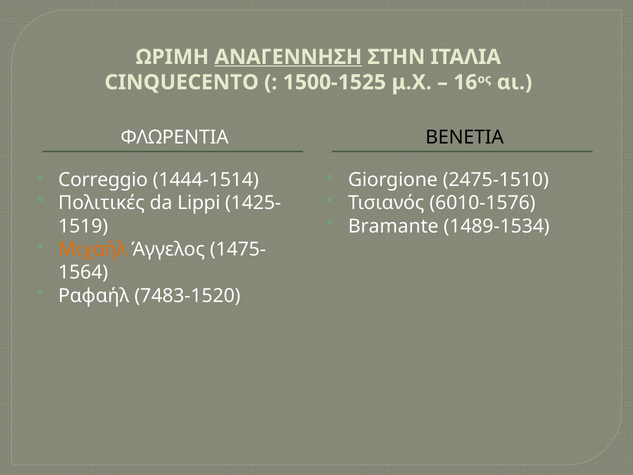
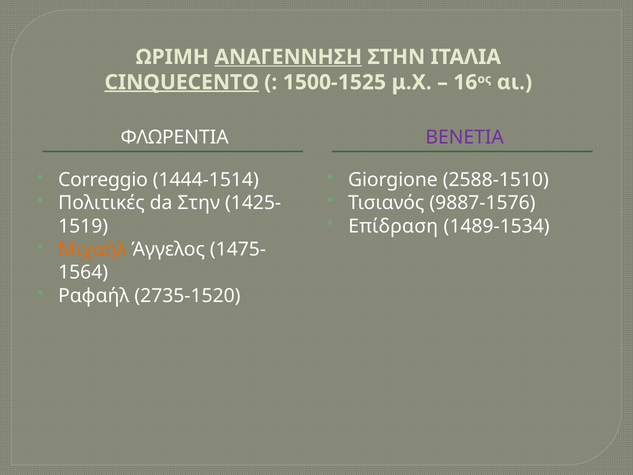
CINQUECENTO underline: none -> present (182, 82)
ΒΕΝΕΤΙΑ colour: black -> purple (465, 137)
2475-1510: 2475-1510 -> 2588-1510 (496, 180)
da Lippi: Lippi -> Στην (199, 203)
6010-1576: 6010-1576 -> 9887-1576 (482, 203)
Bramante: Bramante -> Επίδραση (393, 226)
7483-1520: 7483-1520 -> 2735-1520 (187, 296)
